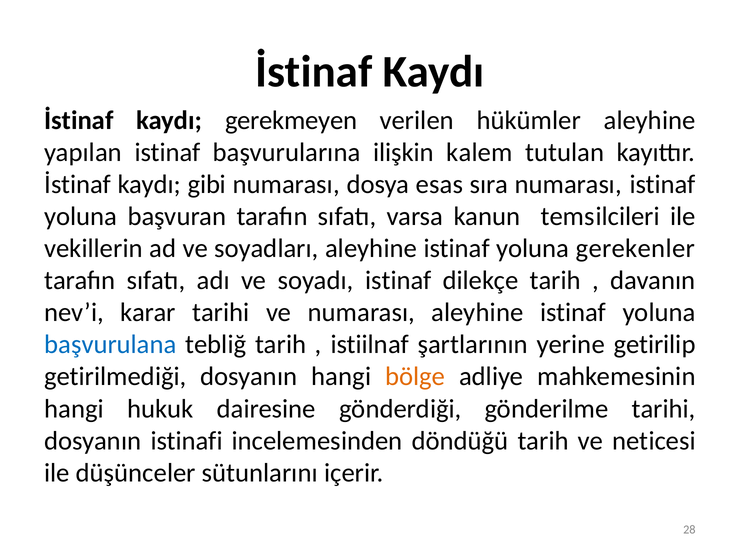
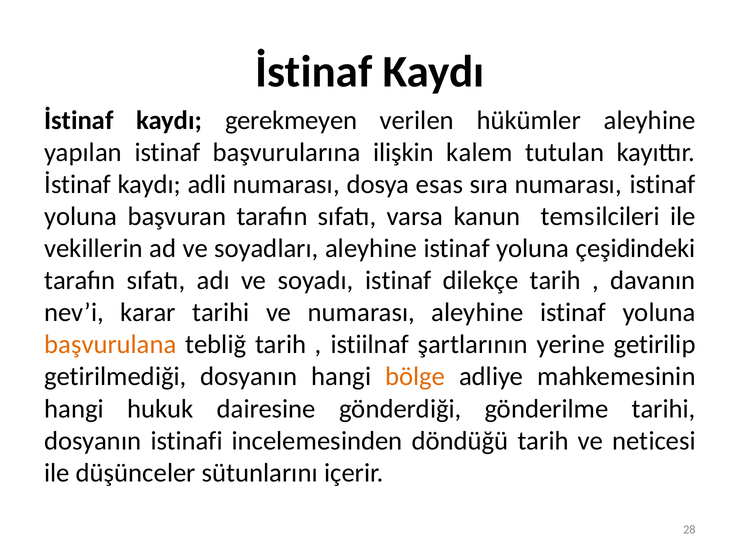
gibi: gibi -> adli (207, 184)
gerekenler: gerekenler -> çeşidindeki (636, 248)
başvurulana colour: blue -> orange (110, 345)
